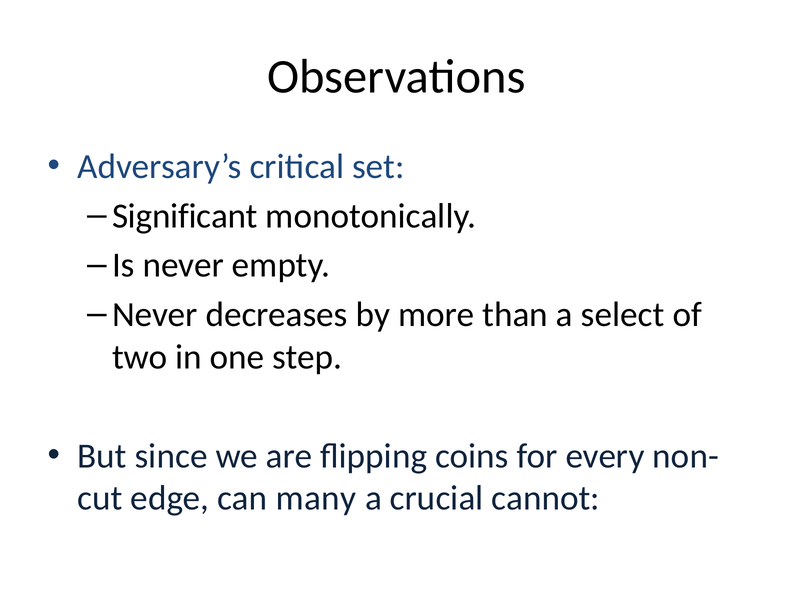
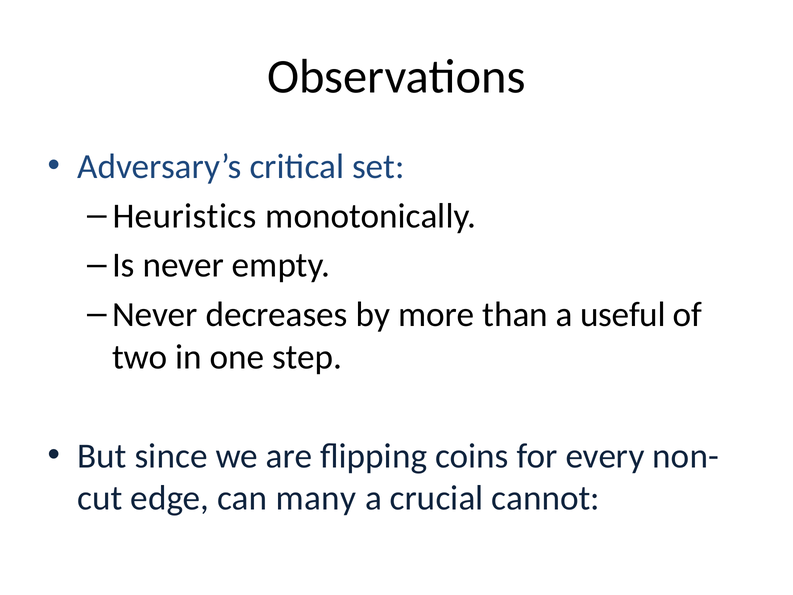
Significant: Significant -> Heuristics (185, 216)
select: select -> useful (623, 315)
